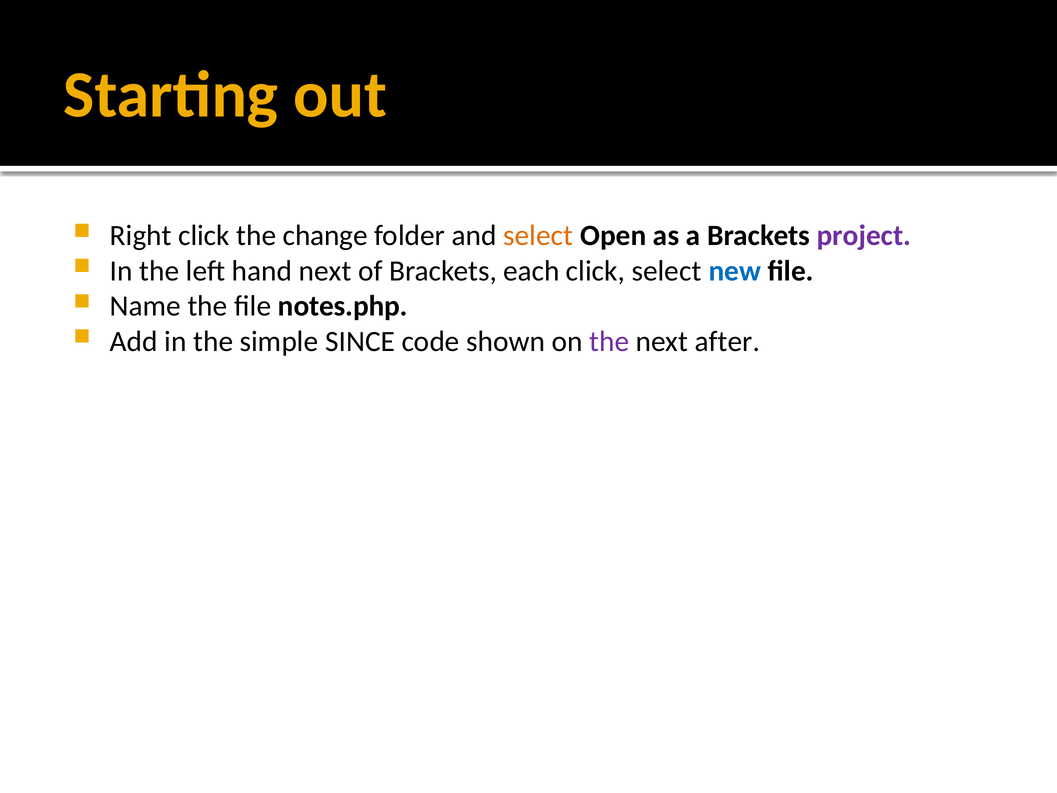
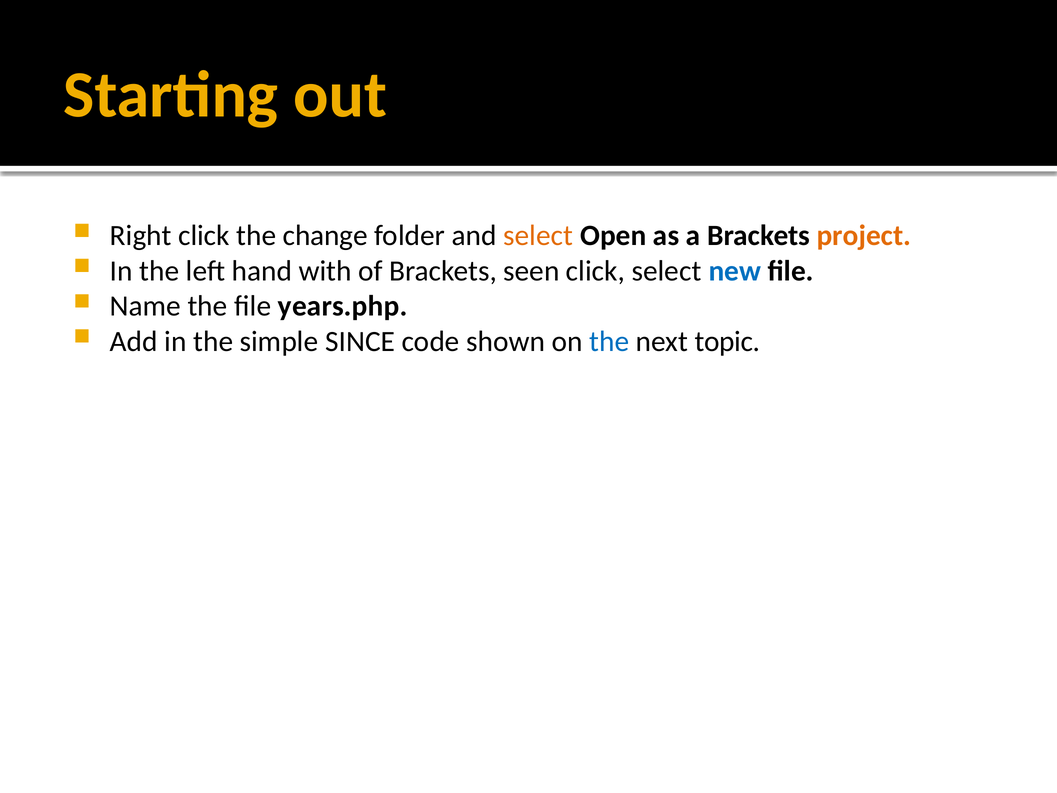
project colour: purple -> orange (864, 235)
hand next: next -> with (325, 271)
each: each -> seen (531, 271)
notes.php: notes.php -> years.php (343, 306)
the colour: purple -> blue (609, 341)
after: after -> topic (727, 341)
